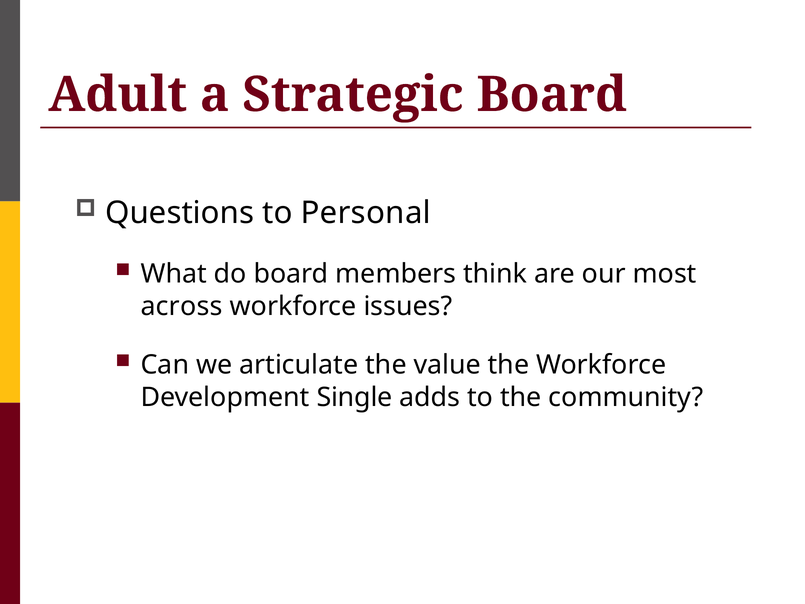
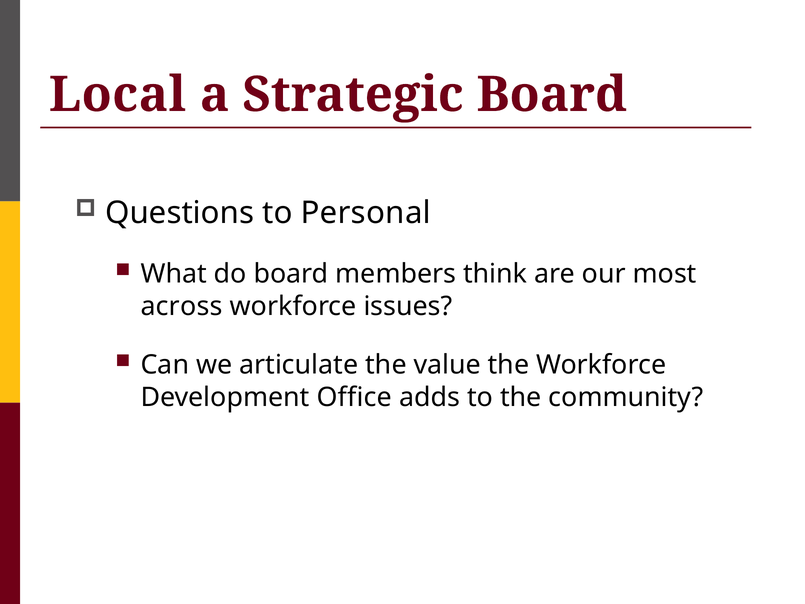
Adult: Adult -> Local (117, 95)
Single: Single -> Office (354, 397)
